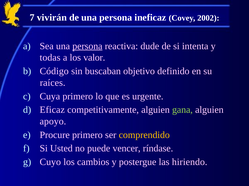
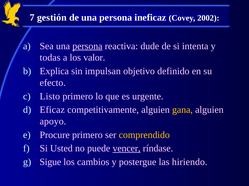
vivirán: vivirán -> gestión (52, 18)
Código: Código -> Explica (54, 71)
buscaban: buscaban -> impulsan (103, 71)
raíces: raíces -> efecto (53, 83)
Cuya: Cuya -> Listo (50, 97)
gana colour: light green -> yellow (182, 110)
vencer underline: none -> present (127, 149)
Cuyo: Cuyo -> Sigue (50, 163)
